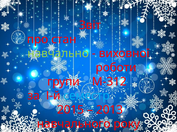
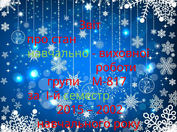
М-312: М-312 -> М-817 (109, 82)
семестр colour: light blue -> light green (87, 96)
2013: 2013 -> 2002 (110, 110)
